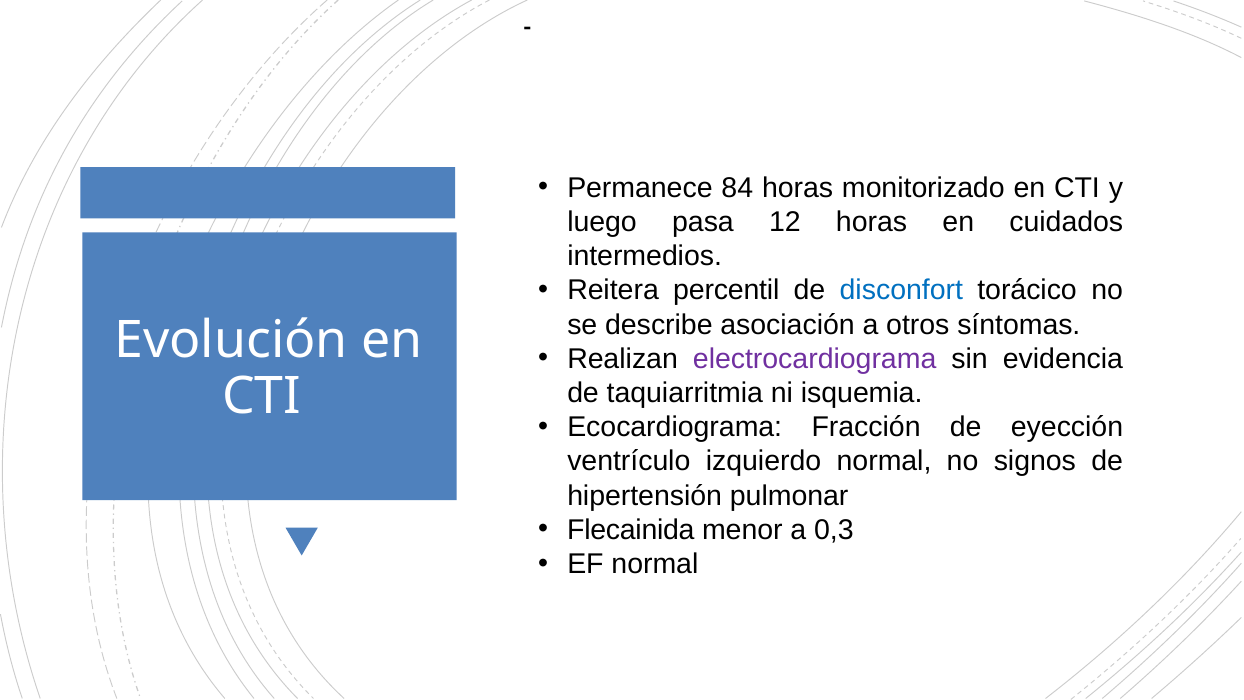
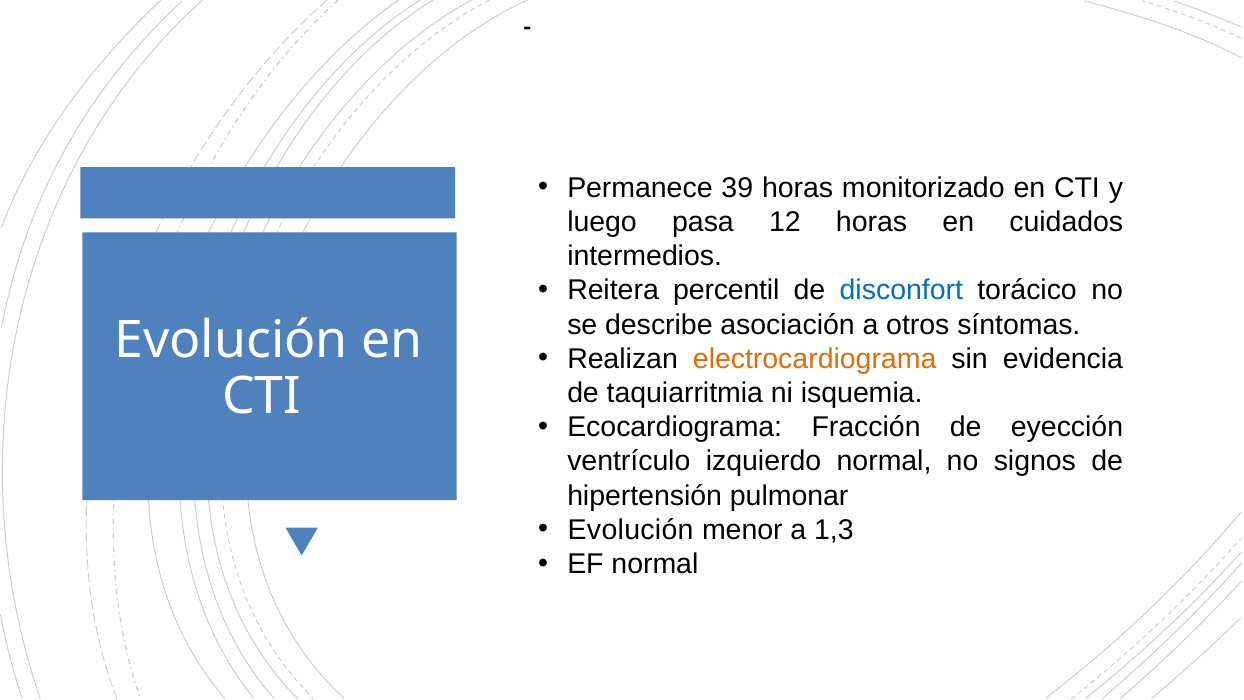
84: 84 -> 39 (737, 188)
electrocardiograma colour: purple -> orange (815, 359)
Flecainida: Flecainida -> Evolución (631, 530)
0,3: 0,3 -> 1,3 (834, 530)
